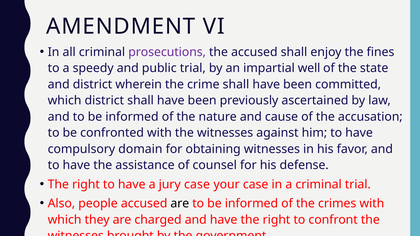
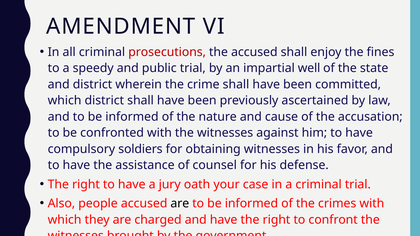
prosecutions colour: purple -> red (167, 52)
domain: domain -> soldiers (140, 149)
jury case: case -> oath (197, 185)
